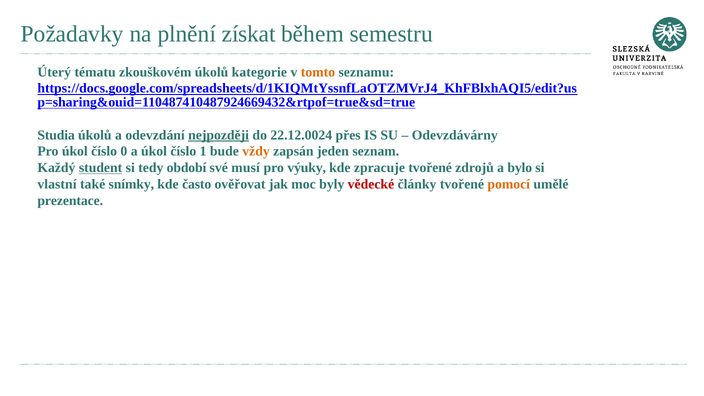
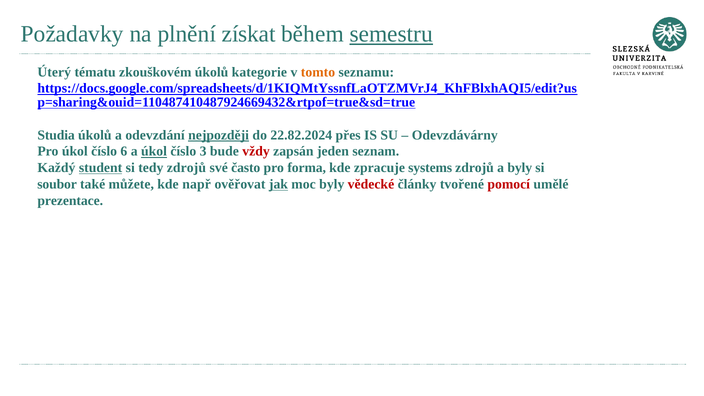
semestru underline: none -> present (391, 34)
22.12.0024: 22.12.0024 -> 22.82.2024 (301, 135)
0: 0 -> 6 (124, 151)
úkol underline: none -> present (154, 151)
1: 1 -> 3 (203, 151)
vždy colour: orange -> red (256, 151)
tedy období: období -> zdrojů (186, 168)
musí: musí -> často (246, 168)
výuky: výuky -> forma (307, 168)
zpracuje tvořené: tvořené -> systems (430, 168)
a bylo: bylo -> byly (520, 168)
vlastní: vlastní -> soubor (57, 184)
snímky: snímky -> můžete (131, 184)
často: často -> např (197, 184)
jak underline: none -> present (278, 184)
pomocí colour: orange -> red (509, 184)
